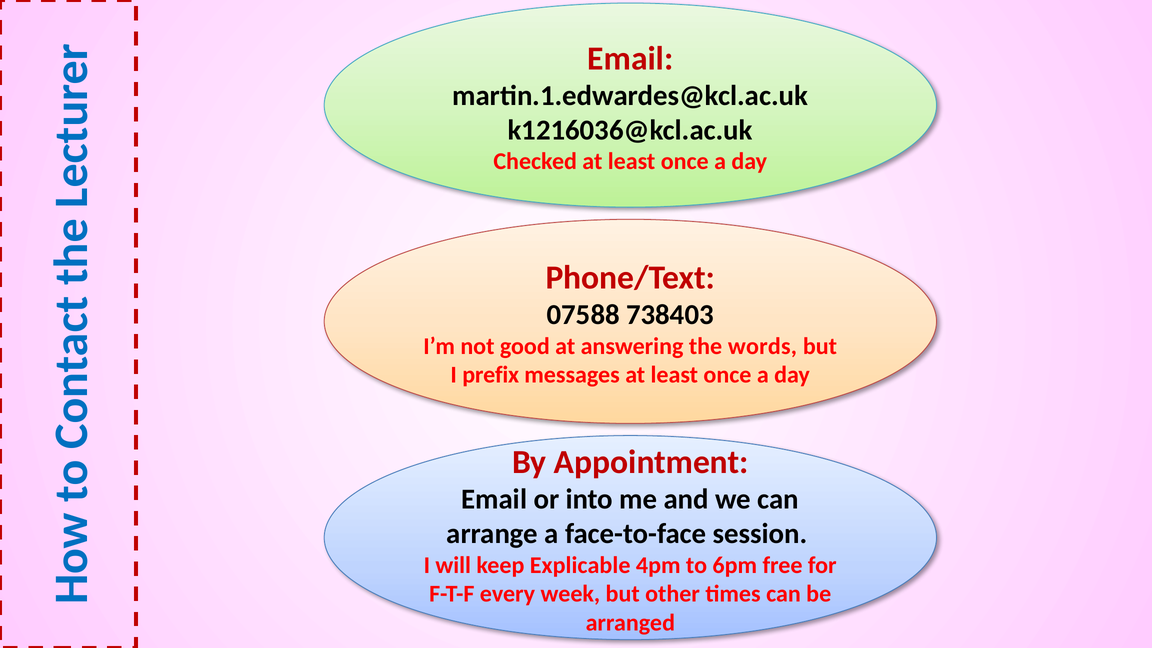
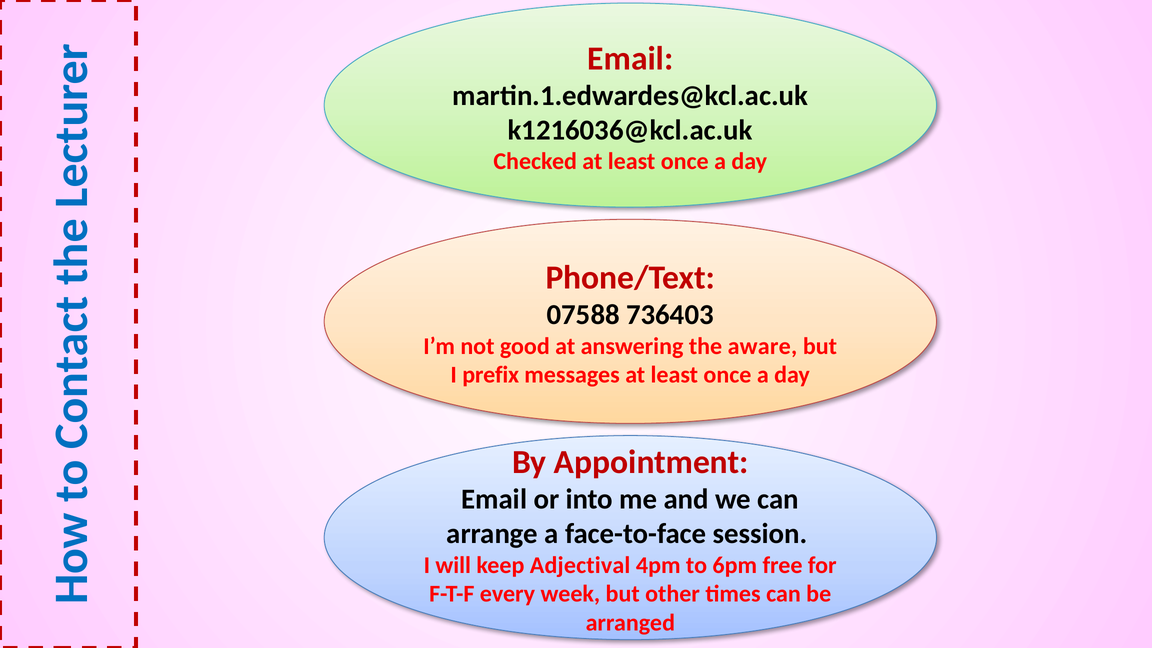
738403: 738403 -> 736403 (670, 315)
words: words -> aware (762, 346)
Explicable: Explicable -> Adjectival (580, 565)
